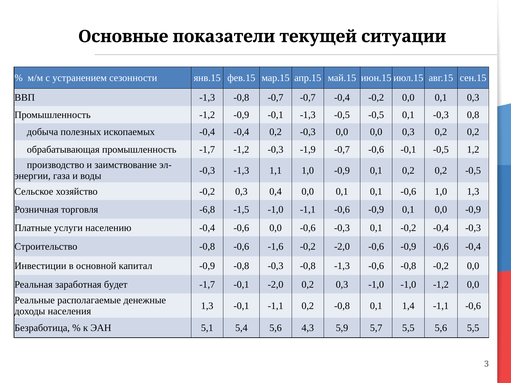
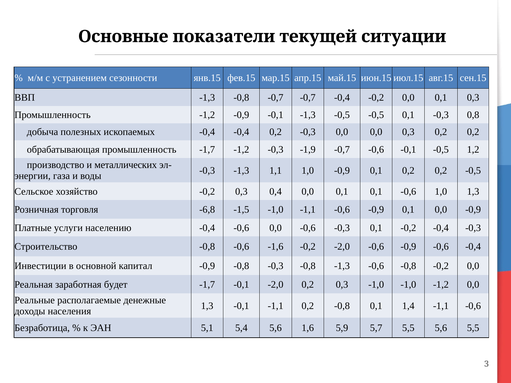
заимствование: заимствование -> металлических (126, 165)
4,3: 4,3 -> 1,6 (308, 328)
